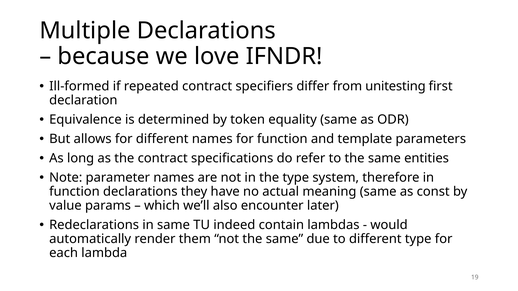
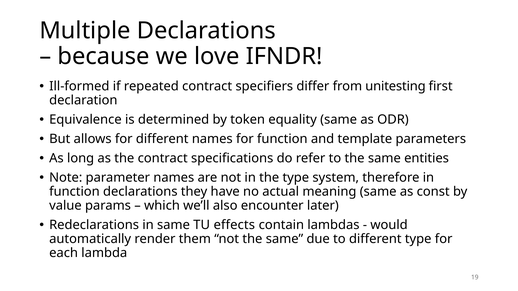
indeed: indeed -> effects (234, 225)
